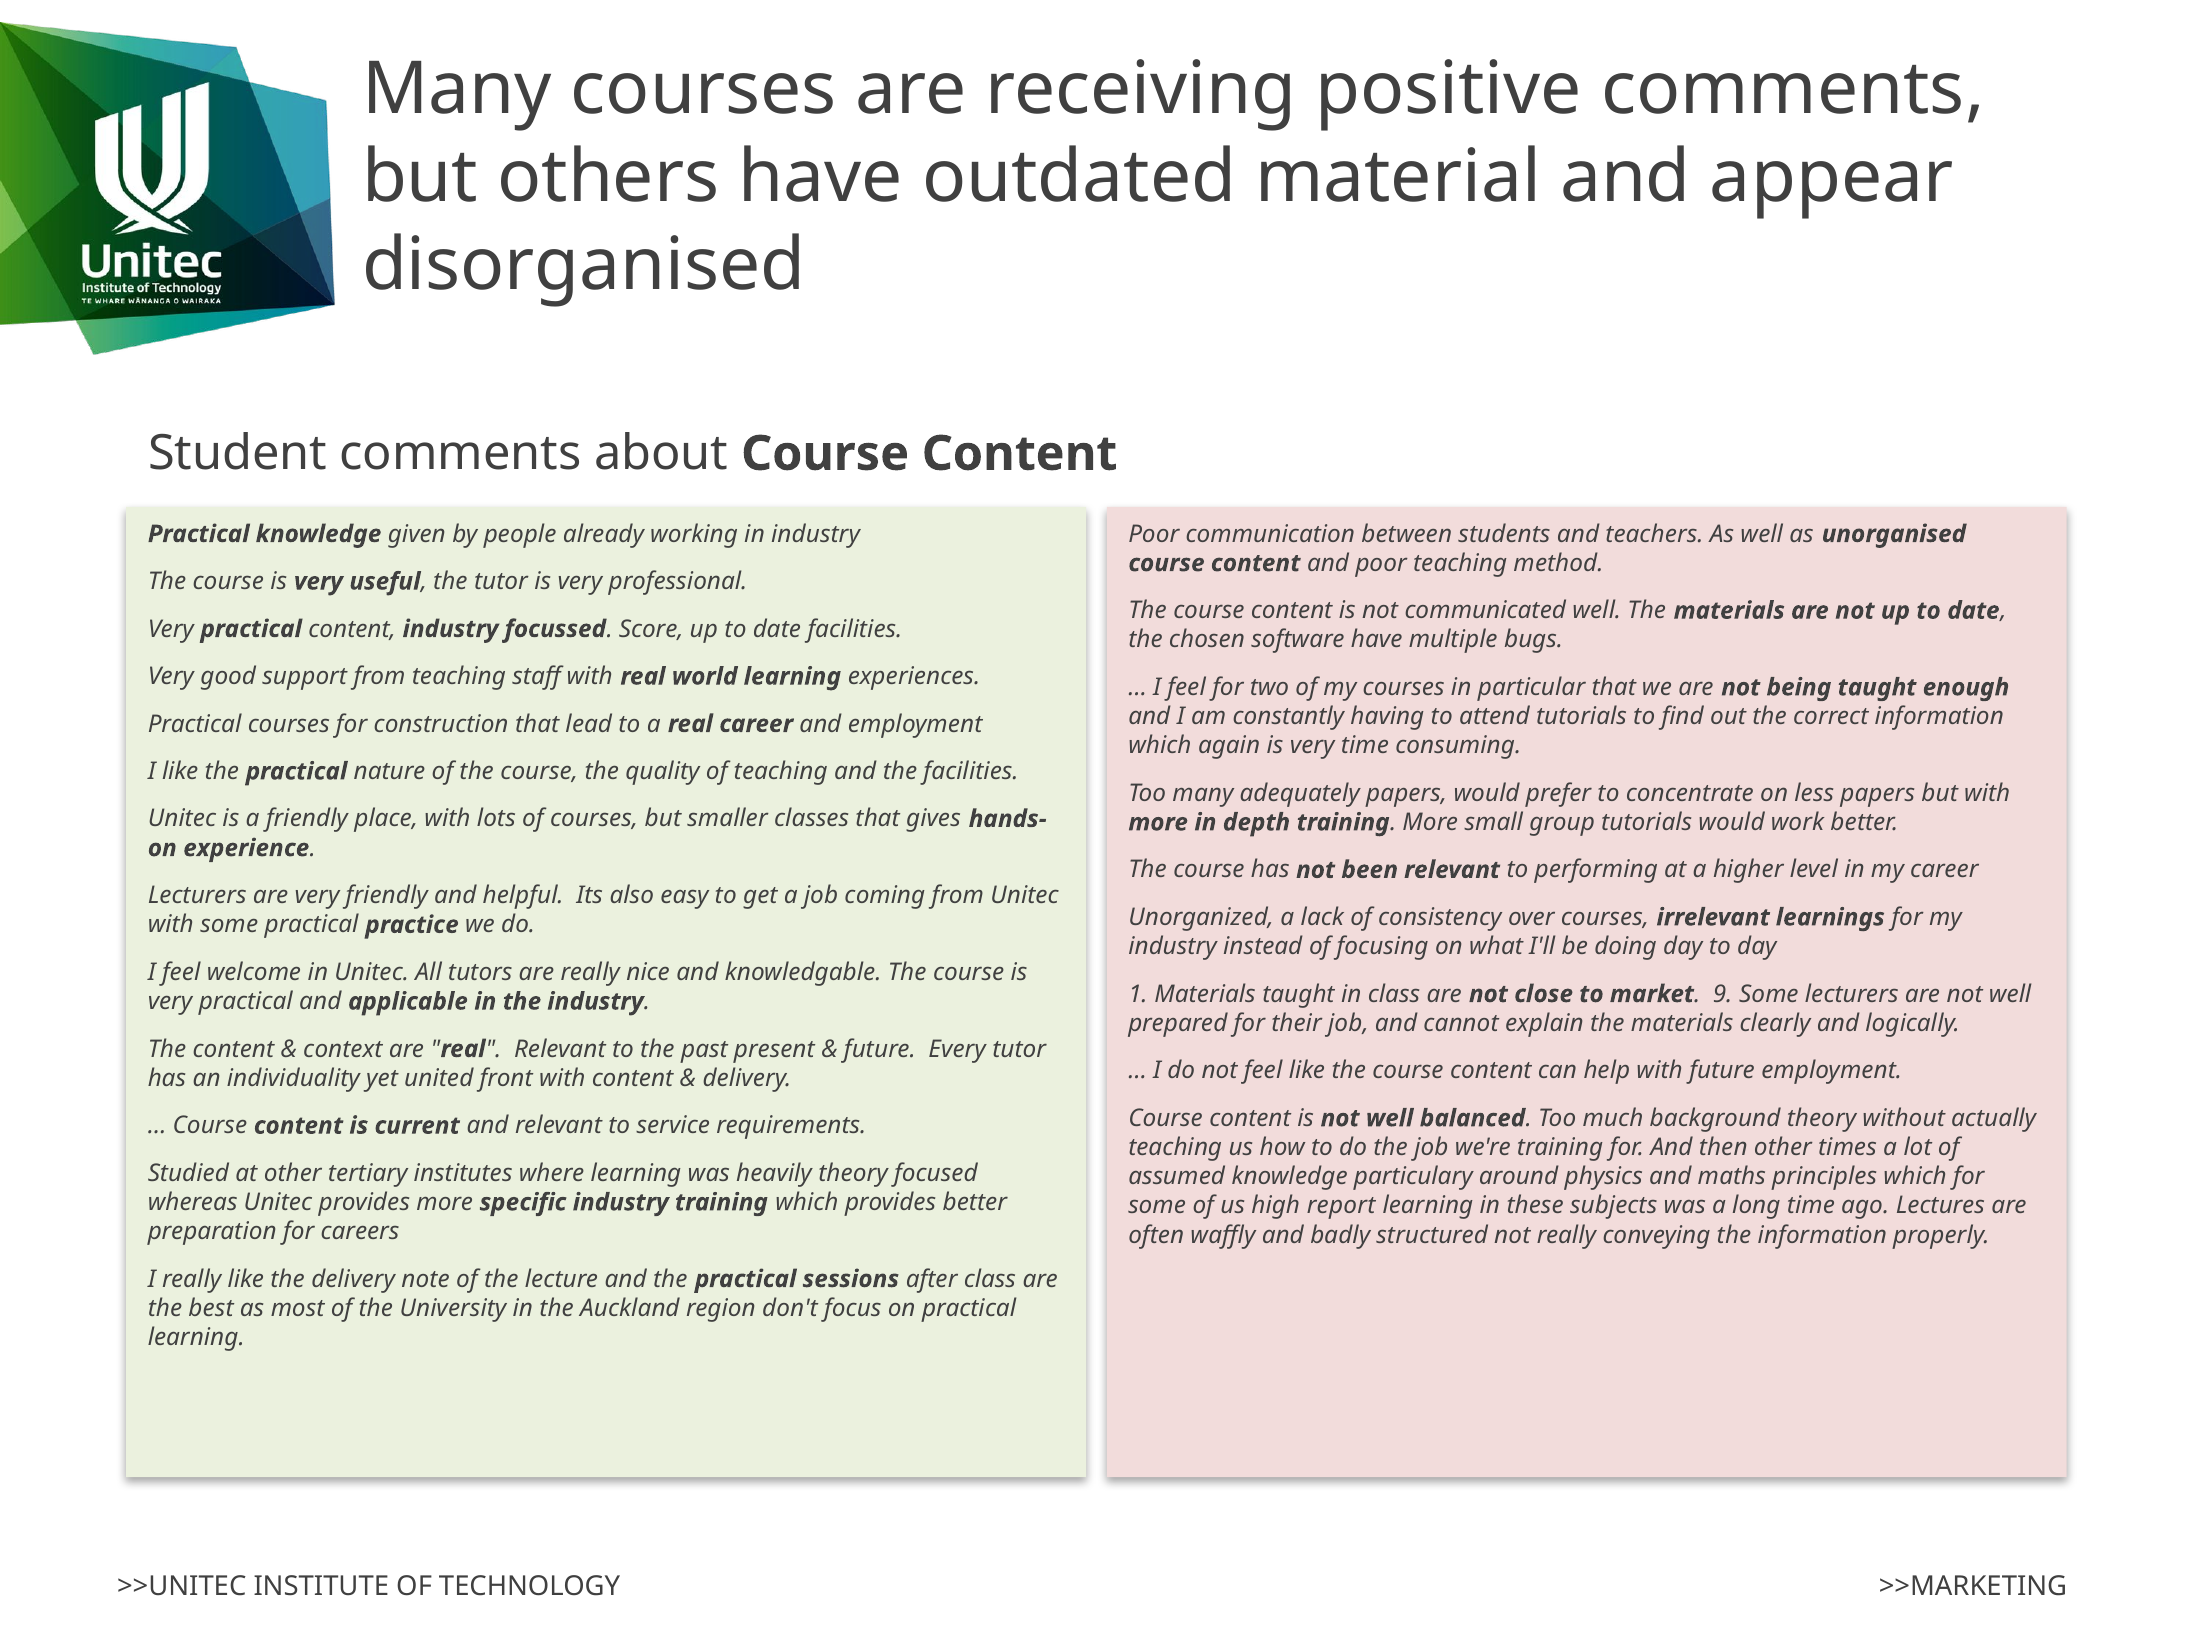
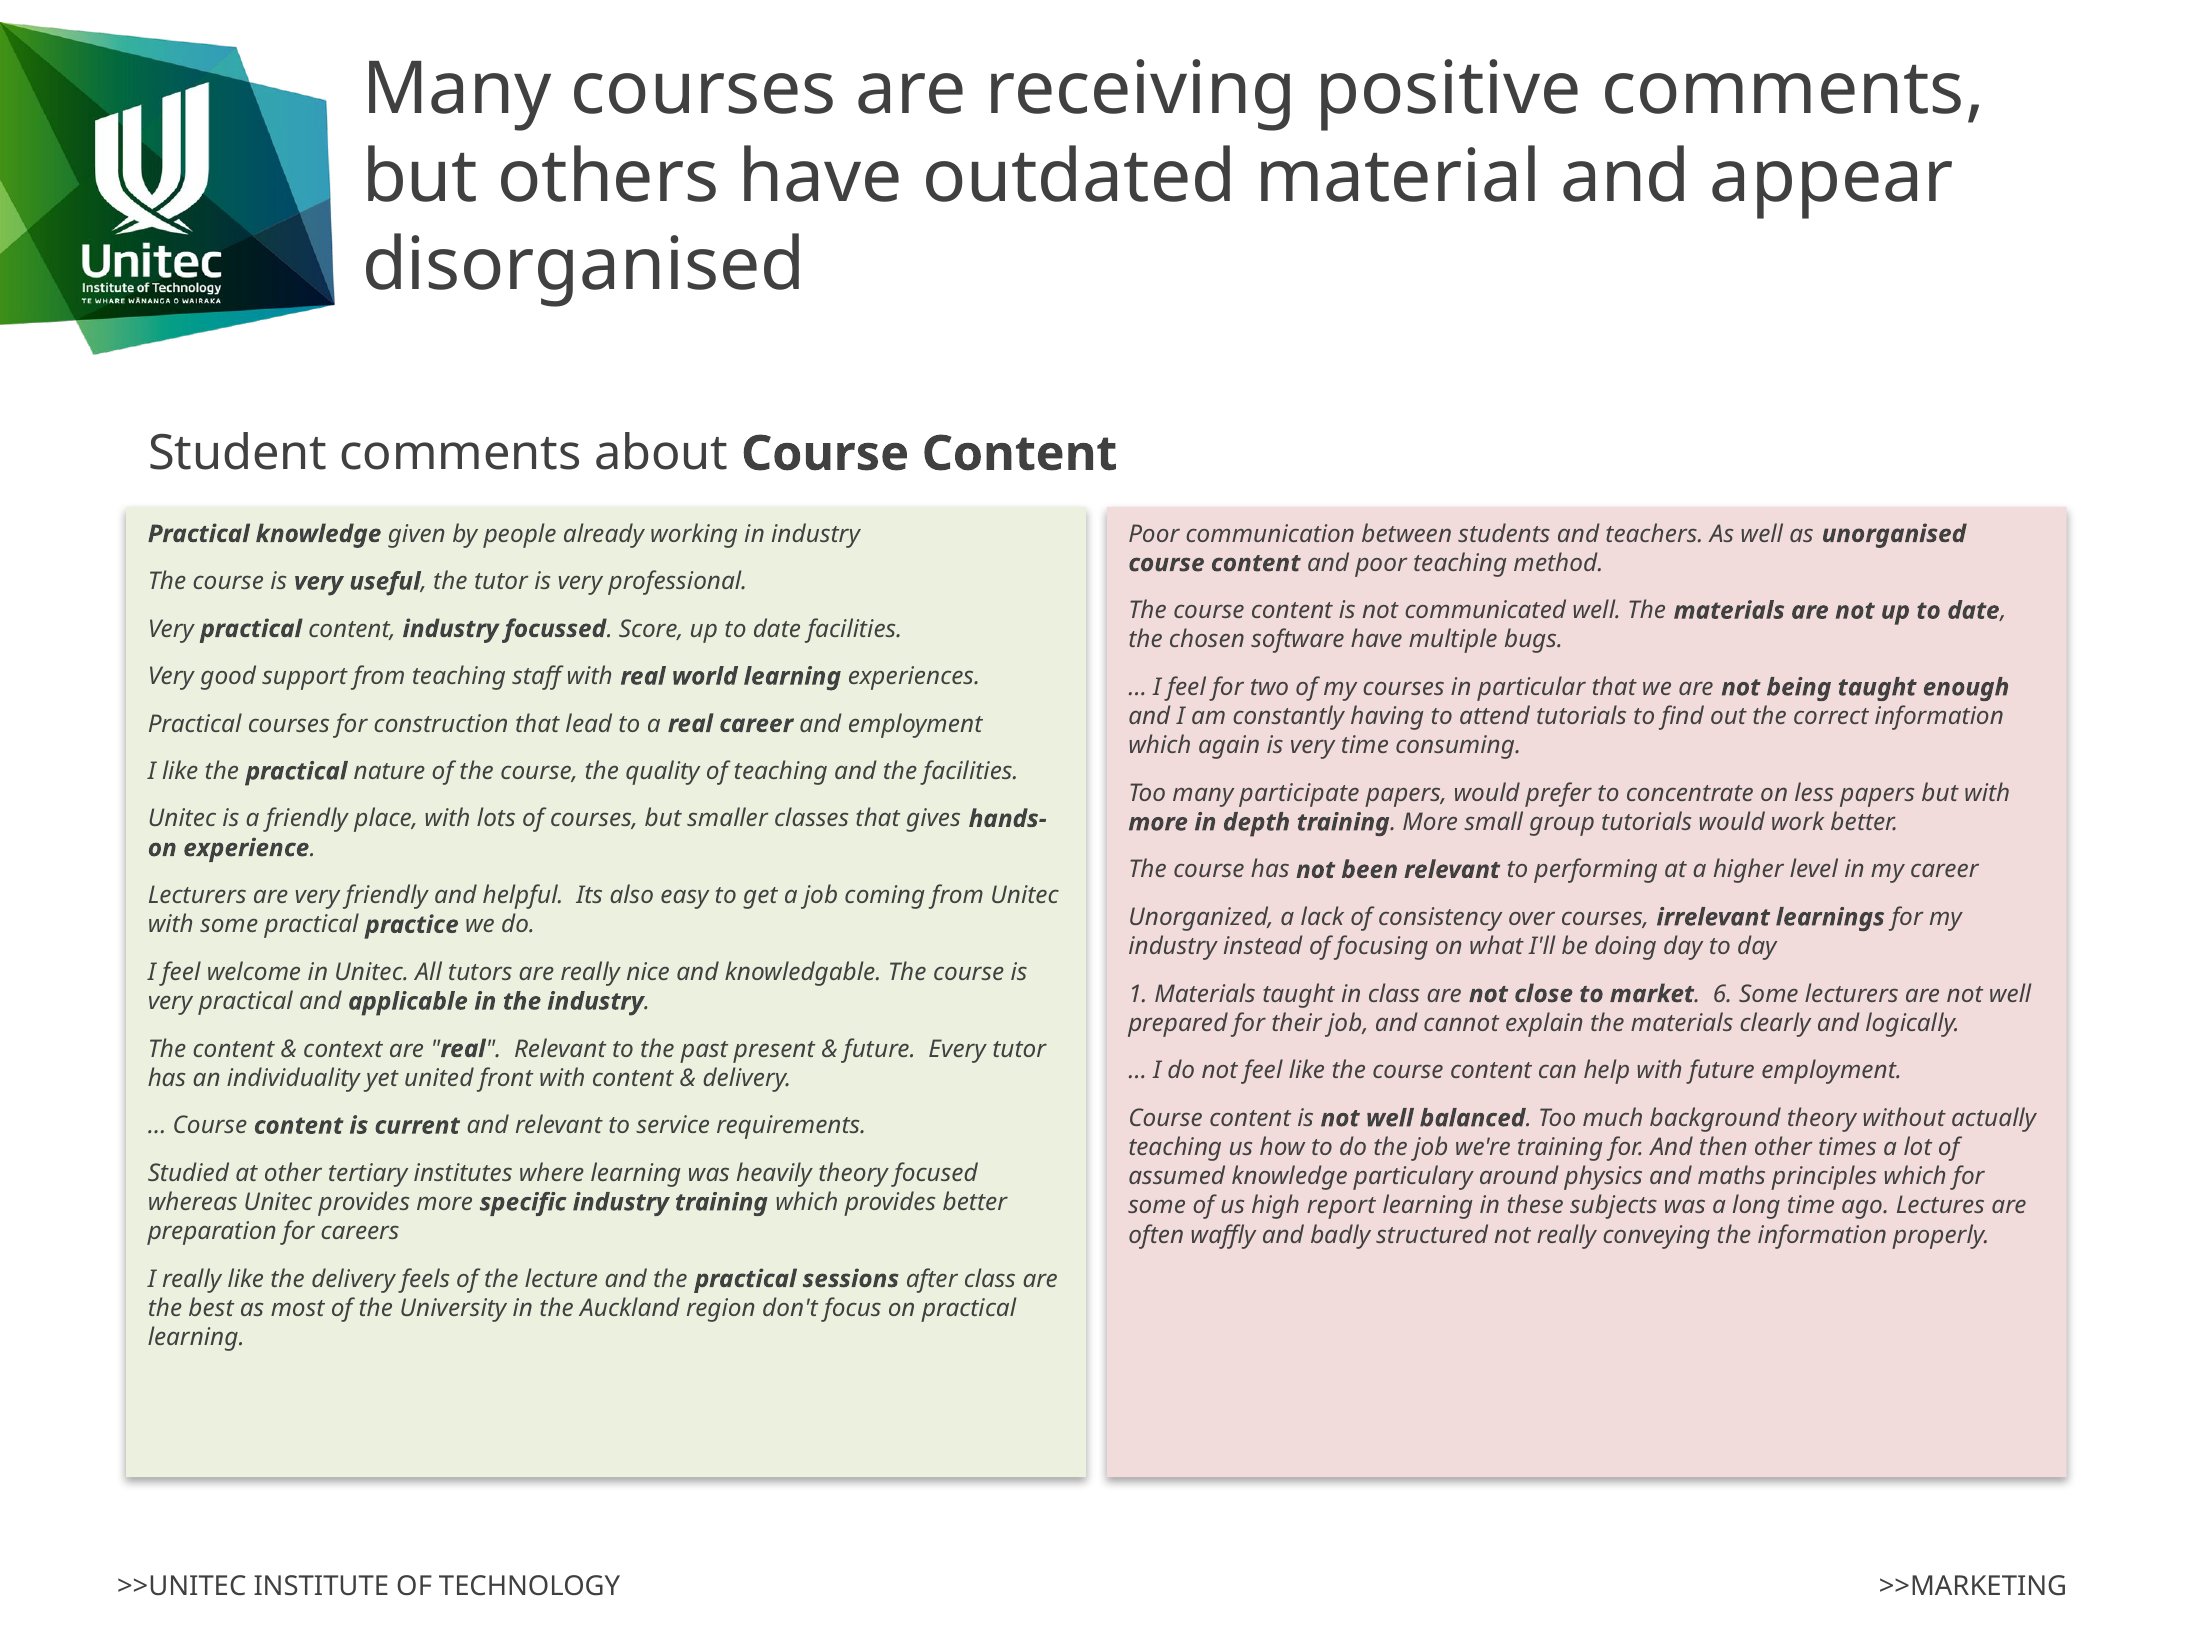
adequately: adequately -> participate (1300, 793)
9: 9 -> 6 (1723, 994)
note: note -> feels (426, 1279)
